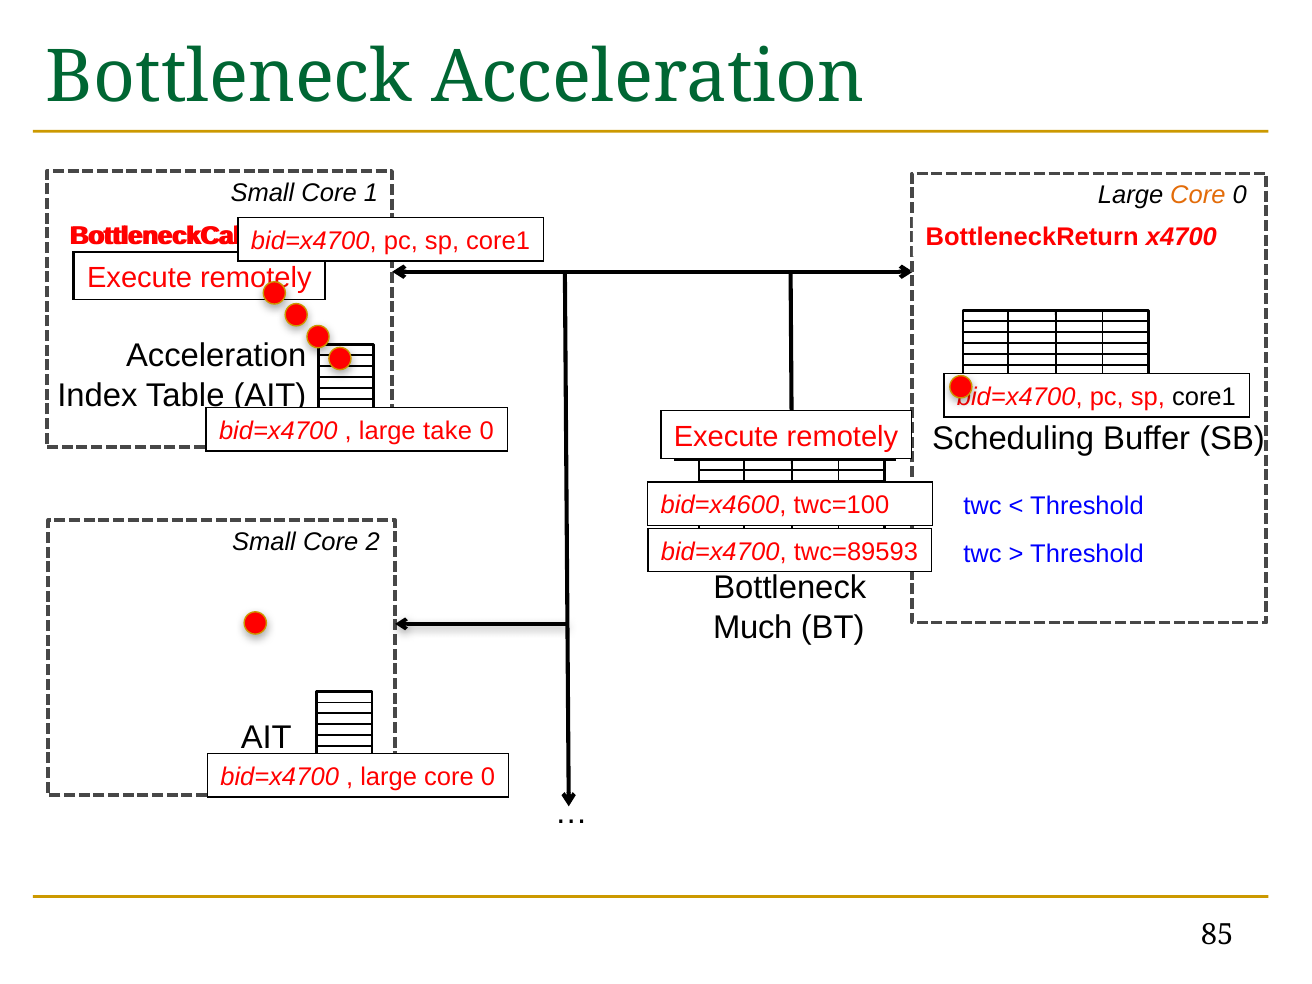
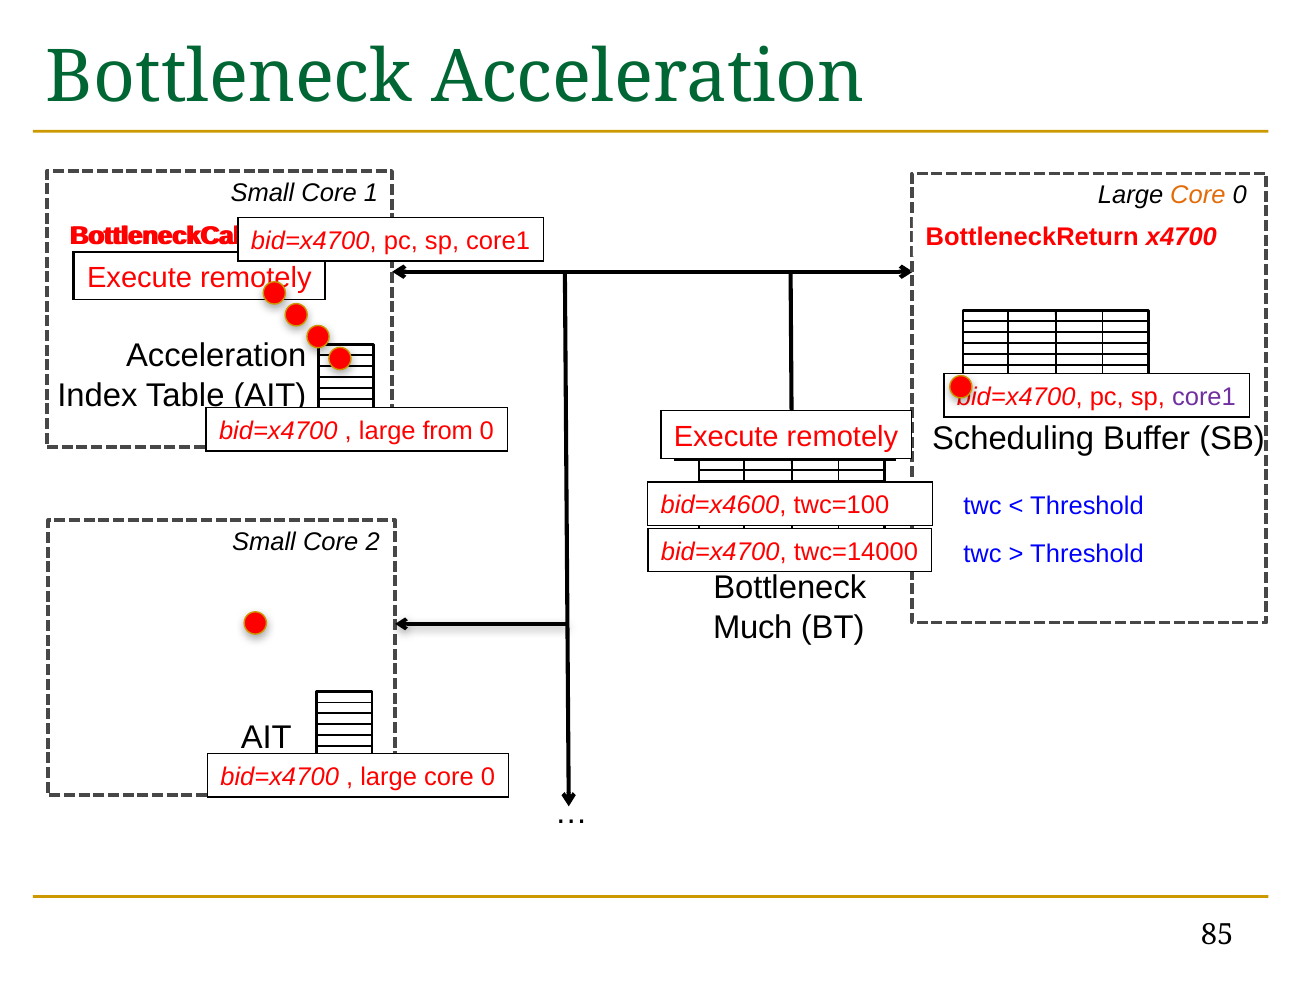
core1 colour: black -> purple (1204, 397)
take: take -> from (448, 431)
twc=89593: twc=89593 -> twc=14000 (856, 552)
